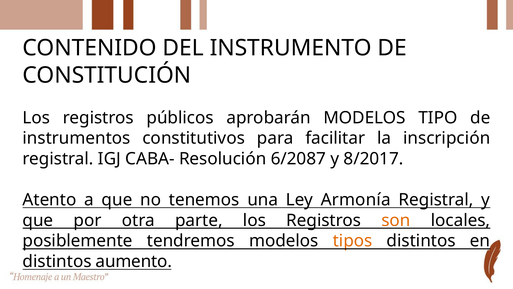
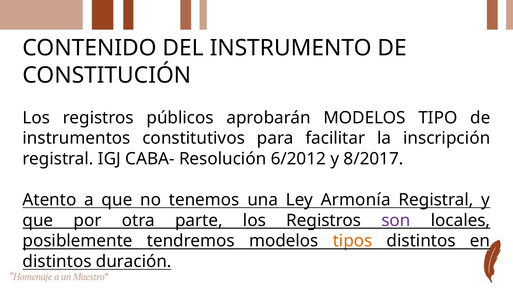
6/2087: 6/2087 -> 6/2012 (298, 159)
son colour: orange -> purple (396, 220)
aumento: aumento -> duración (134, 261)
